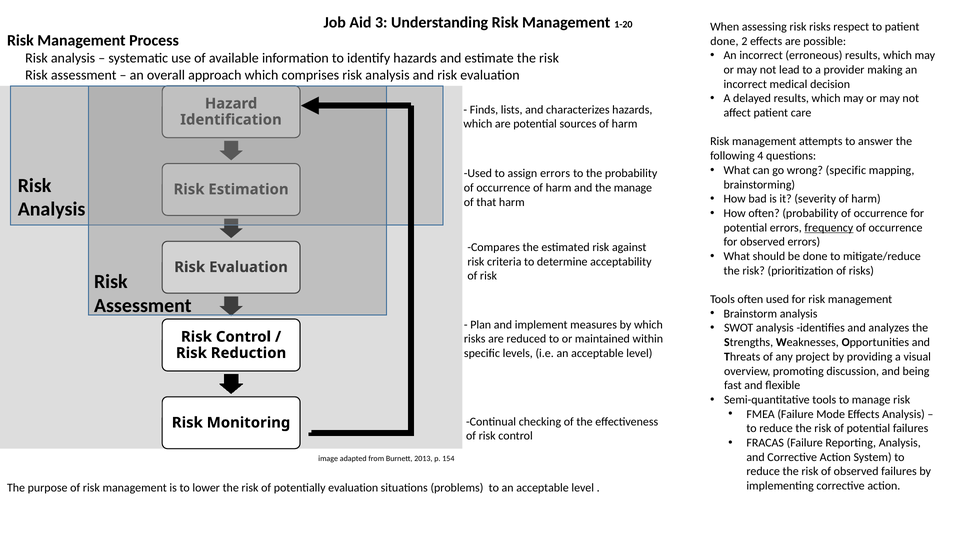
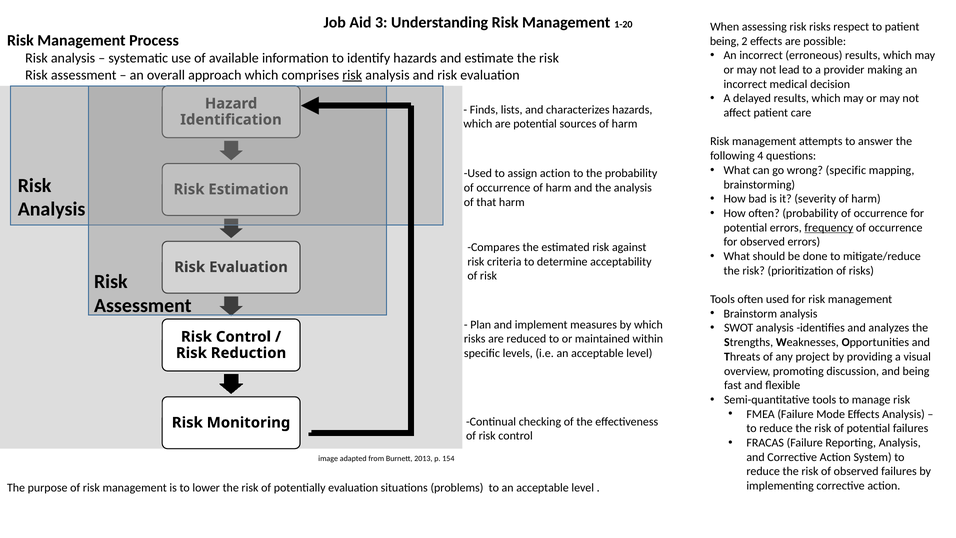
done: done -> being (725, 41)
risk underline: none -> present (352, 75)
assign errors: errors -> action (555, 173)
the manage: manage -> analysis (633, 188)
